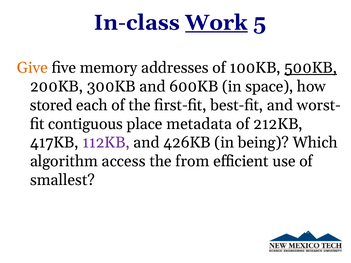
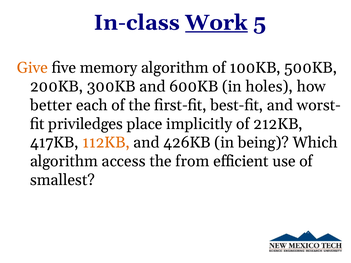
memory addresses: addresses -> algorithm (175, 68)
500KB underline: present -> none (311, 68)
space: space -> holes (269, 87)
stored: stored -> better (51, 105)
contiguous: contiguous -> priviledges (86, 124)
metadata: metadata -> implicitly (199, 124)
112KB colour: purple -> orange (106, 143)
